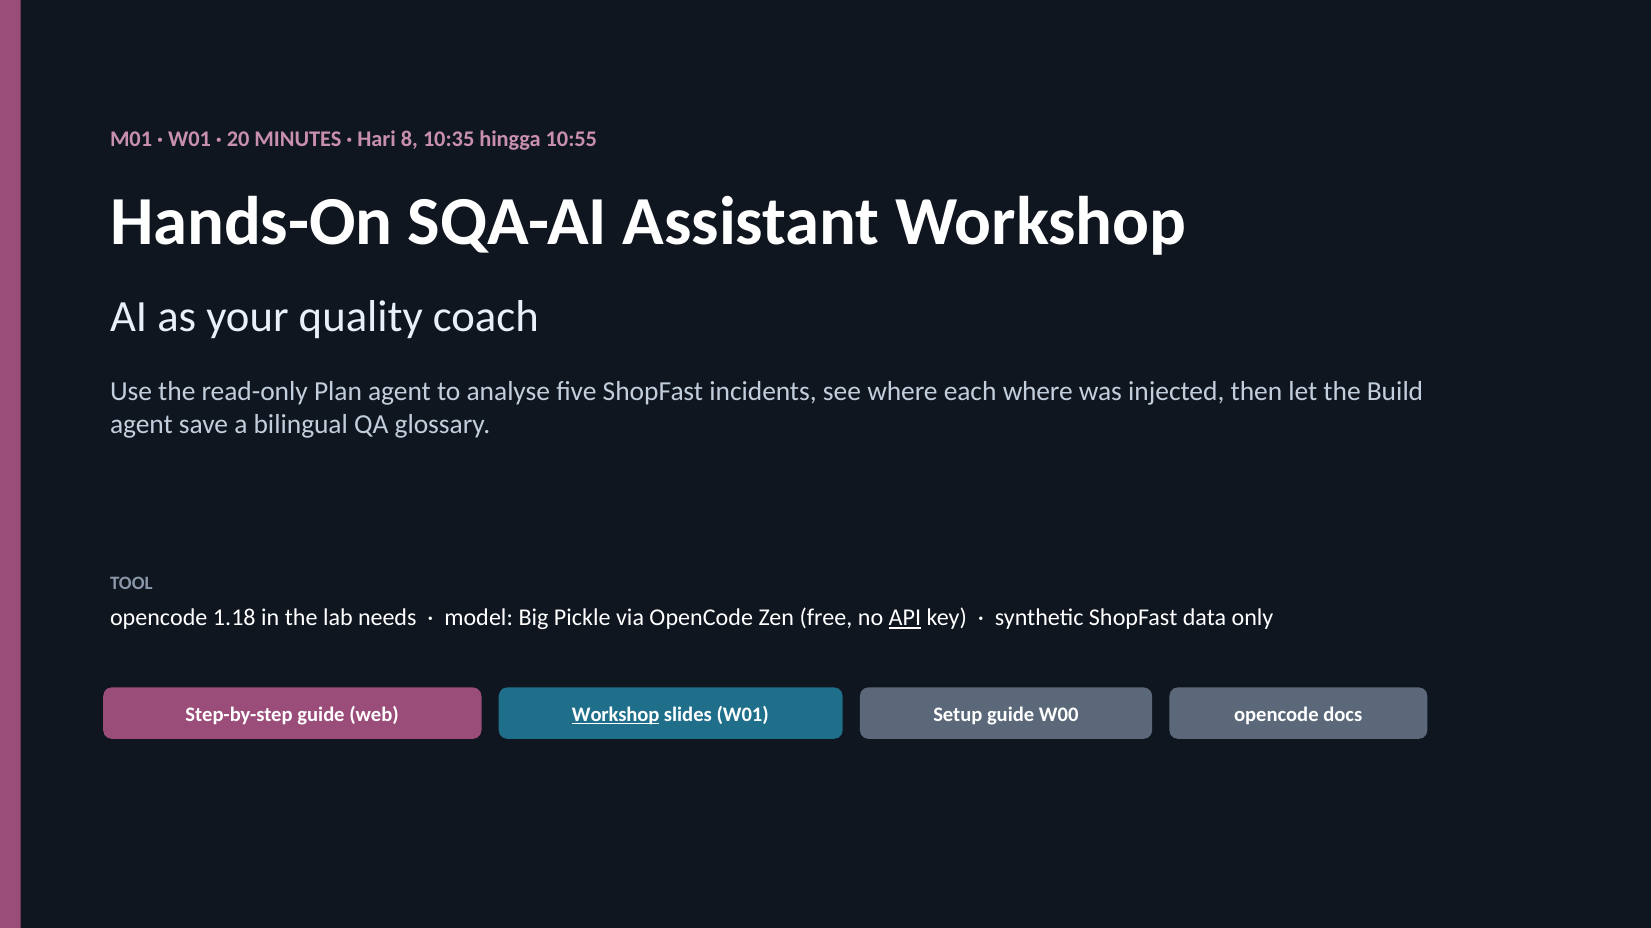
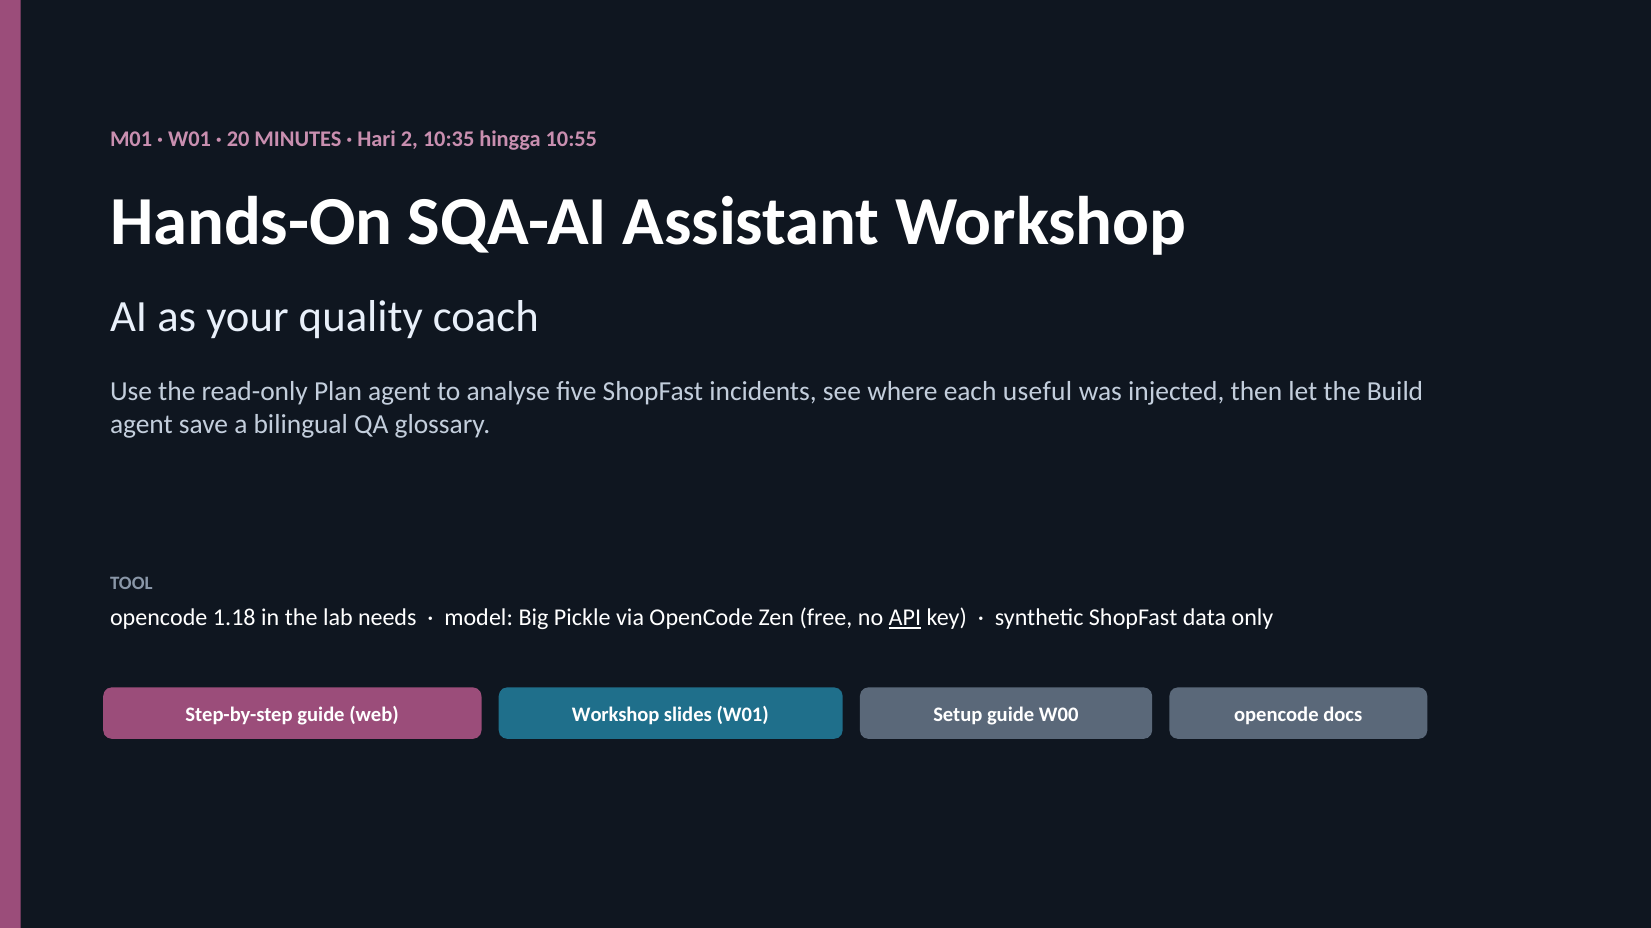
8: 8 -> 2 (409, 139)
each where: where -> useful (1038, 392)
Workshop underline: present -> none (616, 715)
